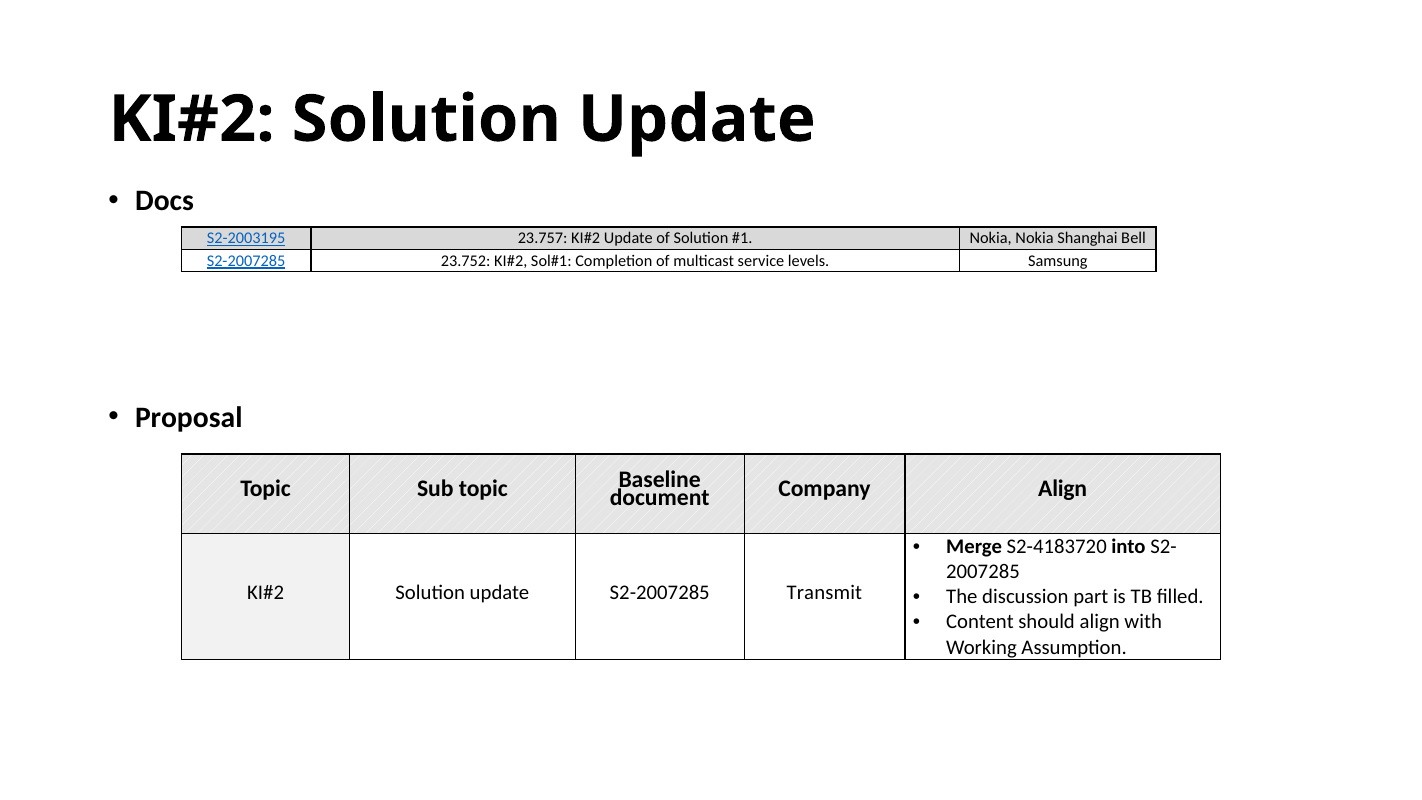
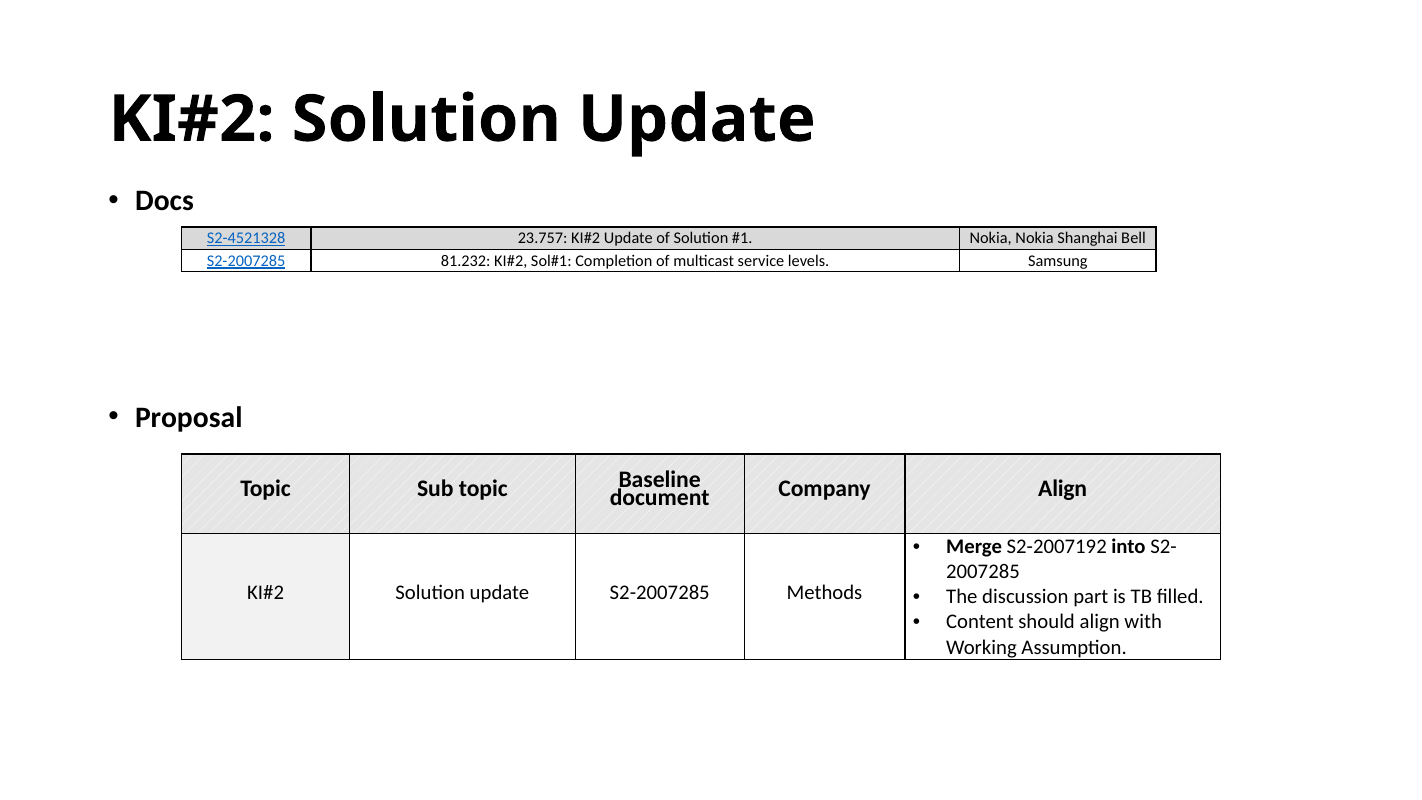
S2-2003195: S2-2003195 -> S2-4521328 (246, 238)
23.752: 23.752 -> 81.232 (466, 261)
S2-4183720: S2-4183720 -> S2-2007192 (1057, 546)
Transmit: Transmit -> Methods (824, 593)
